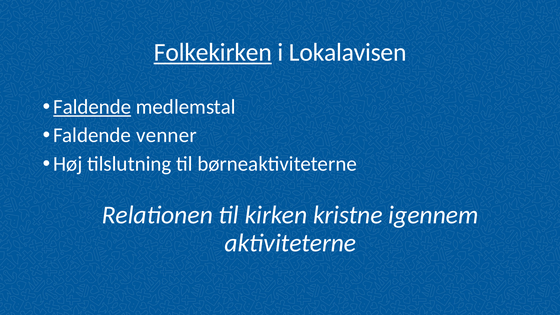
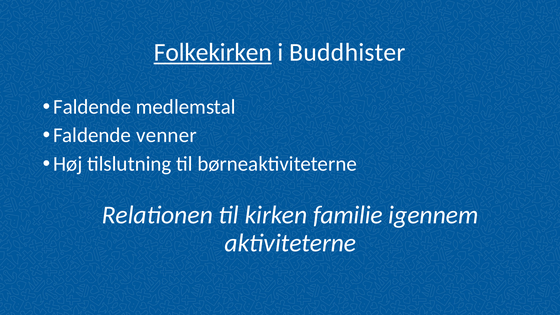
Lokalavisen: Lokalavisen -> Buddhister (347, 52)
Faldende underline: present -> none (92, 107)
kristne: kristne -> familie (348, 215)
